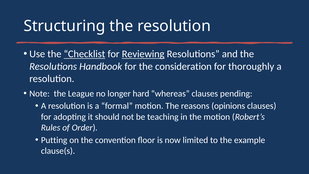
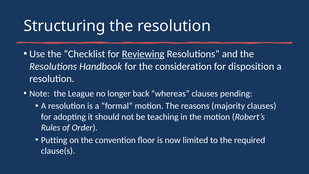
Checklist underline: present -> none (84, 54)
thoroughly: thoroughly -> disposition (251, 66)
hard: hard -> back (141, 93)
opinions: opinions -> majority (228, 106)
example: example -> required (250, 140)
